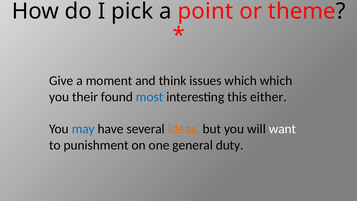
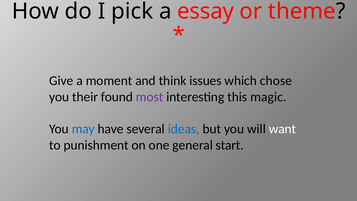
point: point -> essay (206, 11)
which which: which -> chose (276, 81)
most colour: blue -> purple (150, 97)
either: either -> magic (268, 97)
ideas colour: orange -> blue (184, 129)
duty: duty -> start (230, 145)
